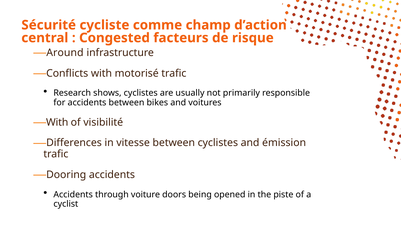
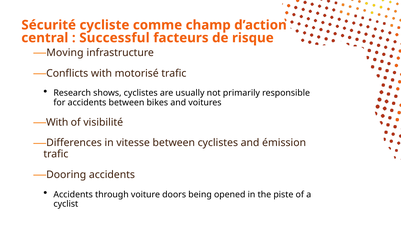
Congested: Congested -> Successful (114, 38)
Around: Around -> Moving (65, 53)
